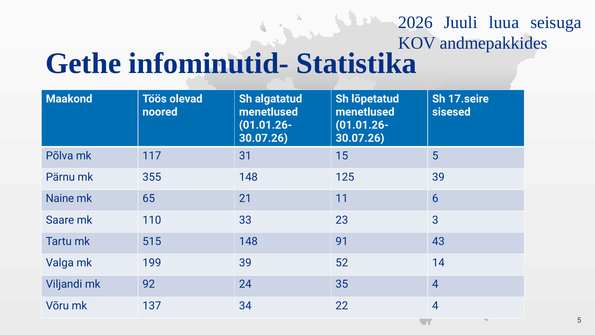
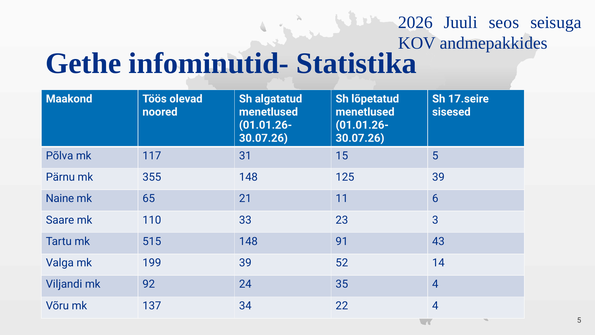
luua: luua -> seos (504, 22)
